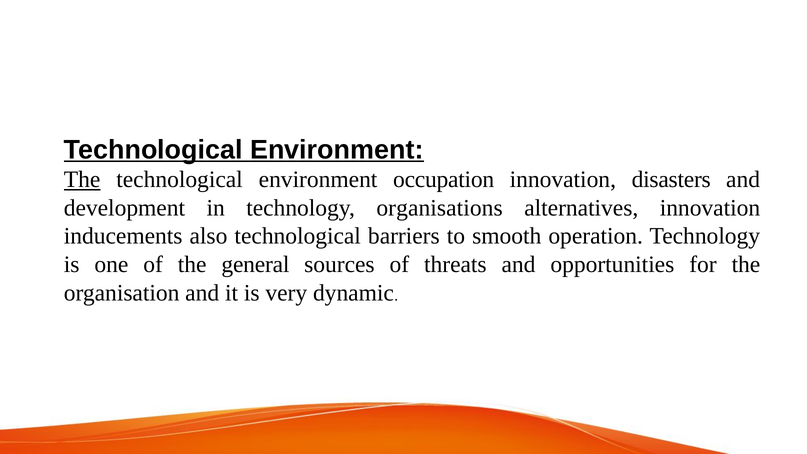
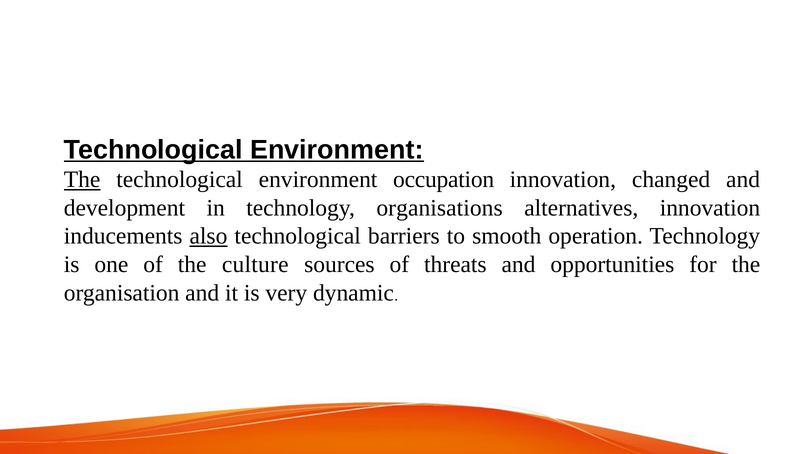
disasters: disasters -> changed (671, 180)
also underline: none -> present (208, 236)
general: general -> culture (255, 264)
